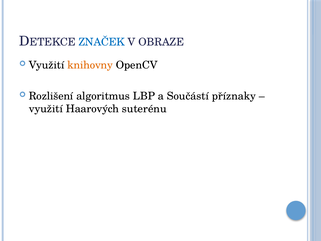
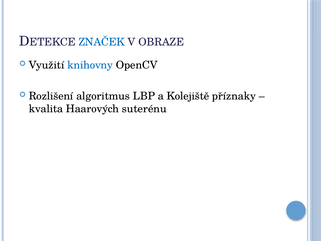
knihovny colour: orange -> blue (90, 65)
Součástí: Součástí -> Kolejiště (188, 96)
využití: využití -> kvalita (46, 109)
